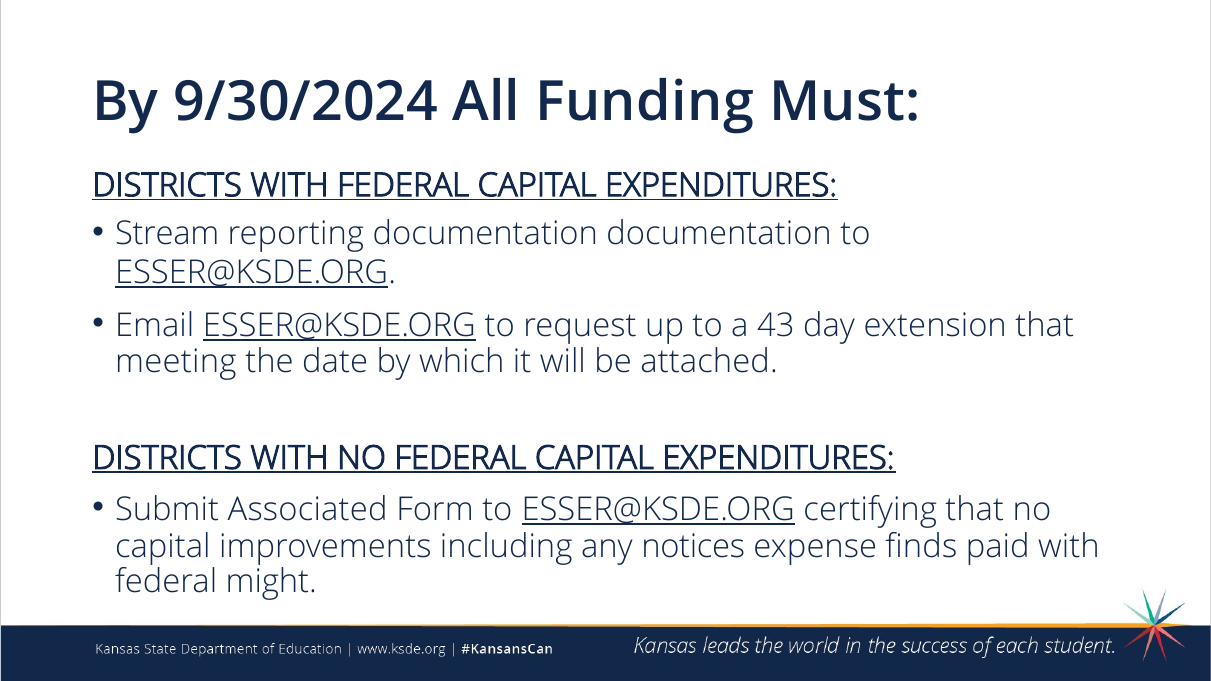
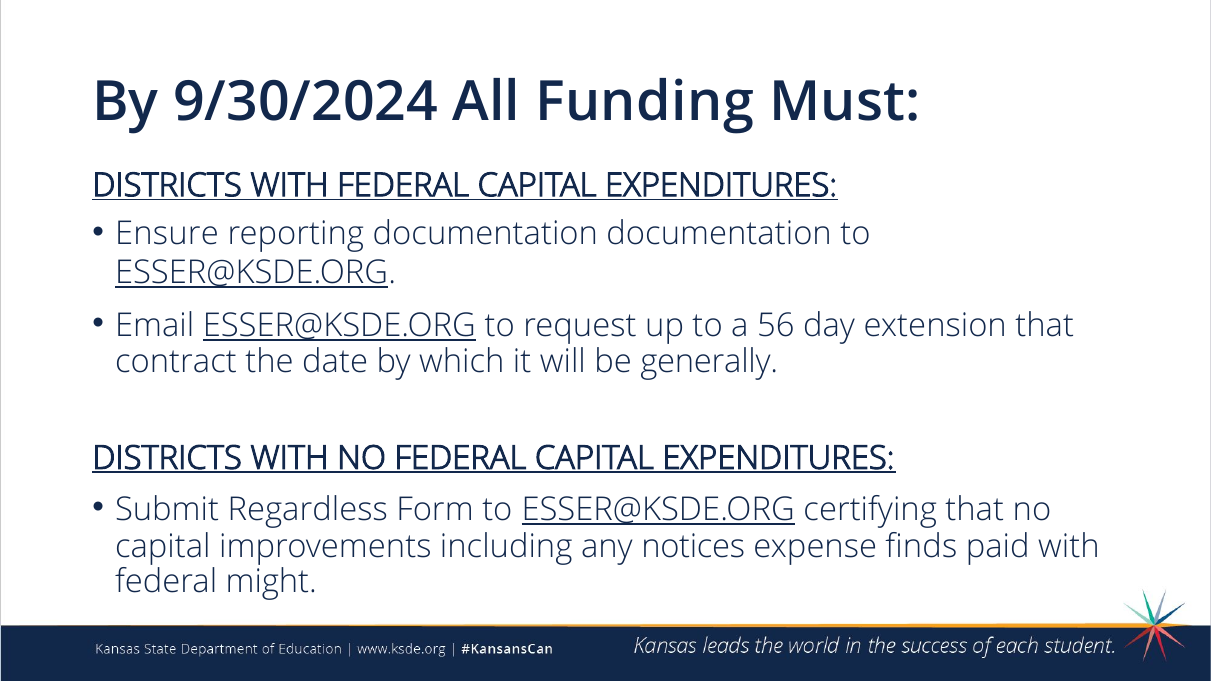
Stream: Stream -> Ensure (167, 233)
43: 43 -> 56 (776, 326)
meeting: meeting -> contract (176, 362)
attached: attached -> generally (709, 362)
Associated: Associated -> Regardless (308, 510)
